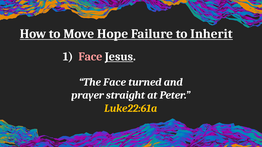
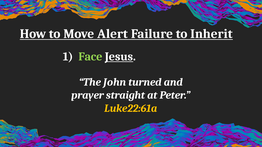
Hope: Hope -> Alert (113, 34)
Face colour: pink -> light green (90, 57)
The Face: Face -> John (115, 82)
